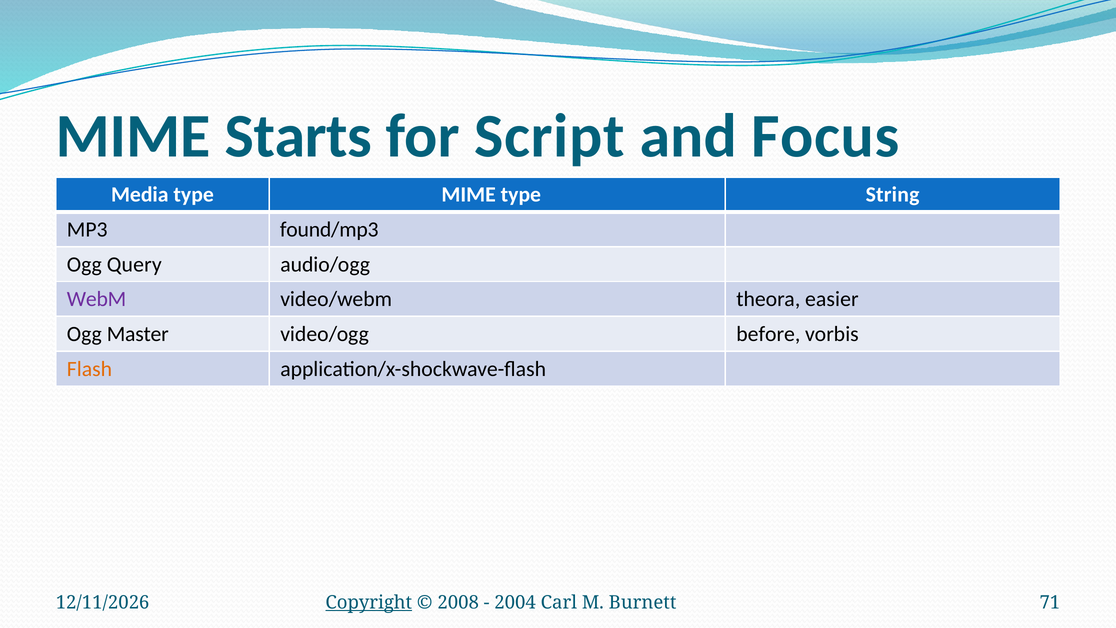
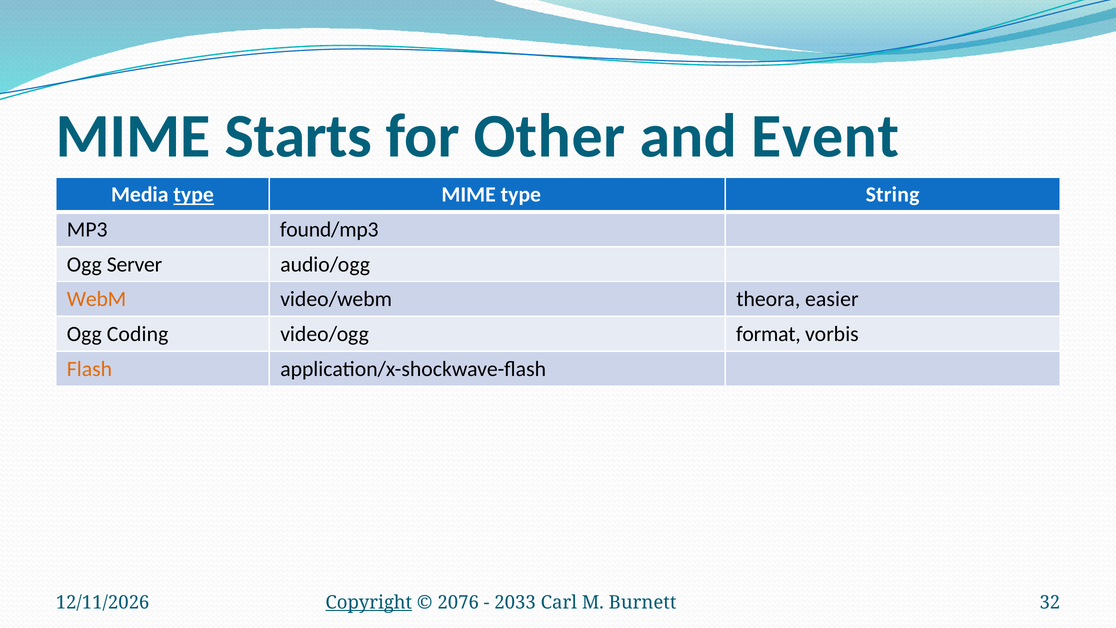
Script: Script -> Other (549, 136)
Focus: Focus -> Event (825, 136)
type underline: none -> present (194, 195)
Query: Query -> Server (135, 264)
WebM colour: purple -> orange (97, 299)
Master: Master -> Coding (138, 334)
before: before -> format (768, 334)
2008: 2008 -> 2076 (458, 602)
2004: 2004 -> 2033 (515, 602)
71: 71 -> 32 (1050, 602)
